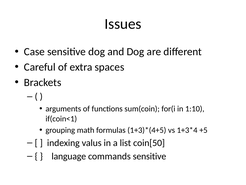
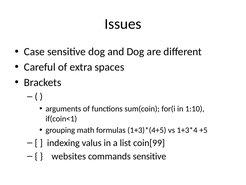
coin[50: coin[50 -> coin[99 (149, 143)
language: language -> websites (69, 156)
